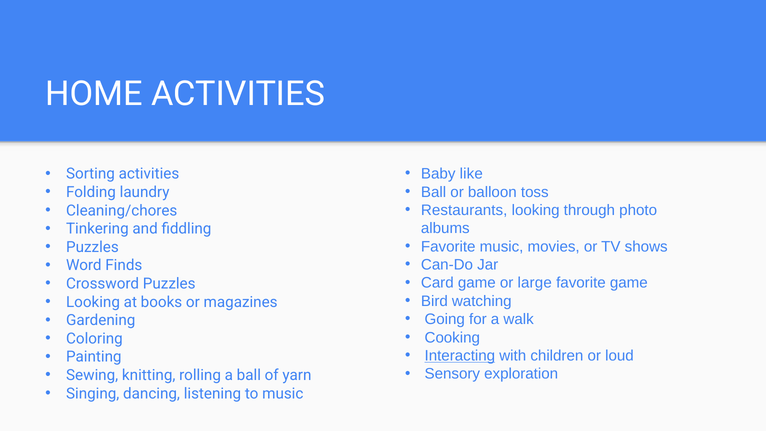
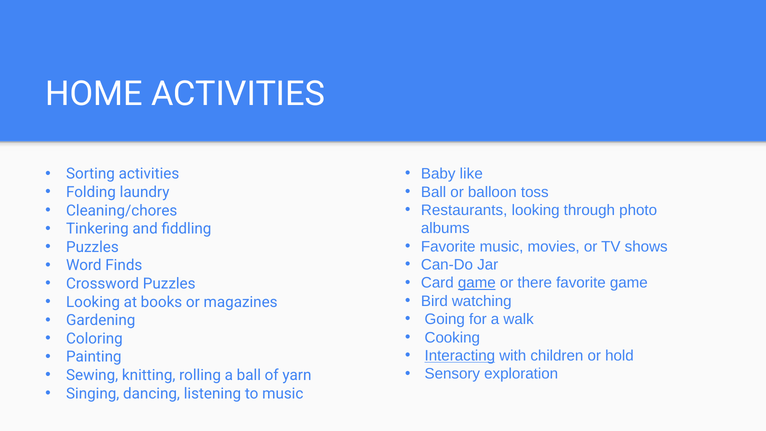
game underline: none -> present (477, 283)
large: large -> there (535, 283)
loud: loud -> hold (619, 356)
